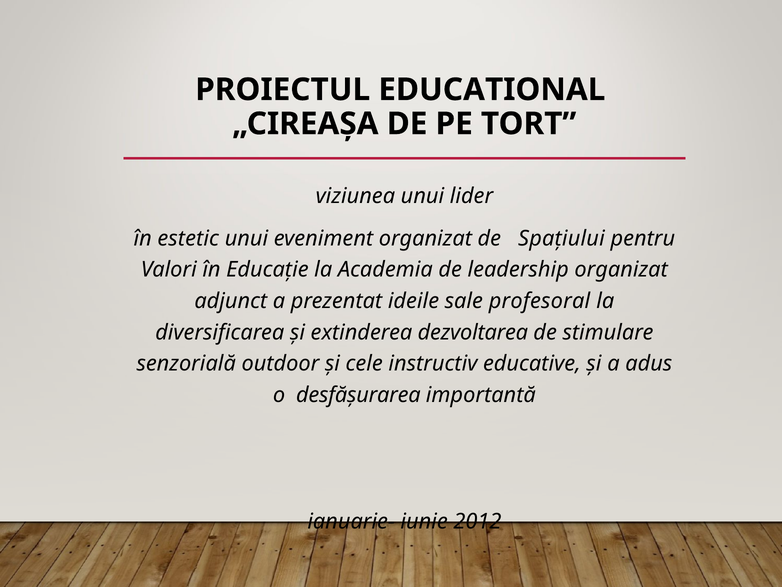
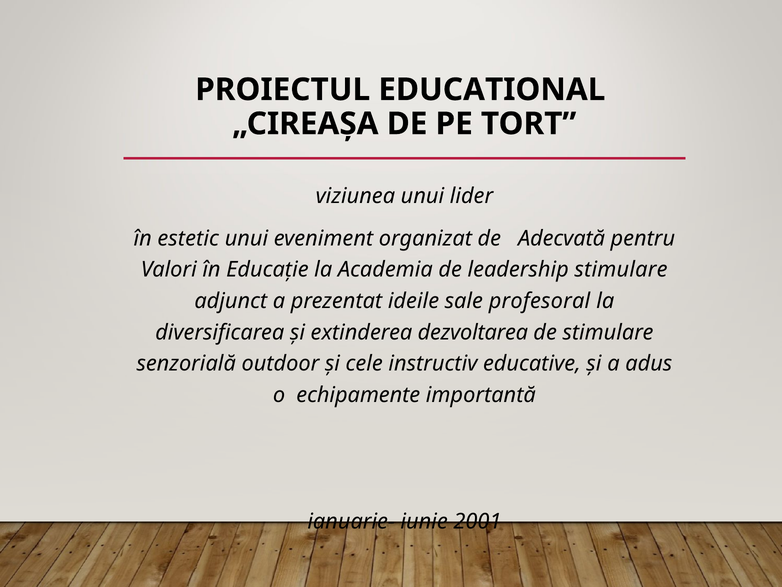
Spațiului: Spațiului -> Adecvată (562, 238)
leadership organizat: organizat -> stimulare (621, 270)
desfășurarea: desfășurarea -> echipamente (358, 395)
2012: 2012 -> 2001 (477, 521)
